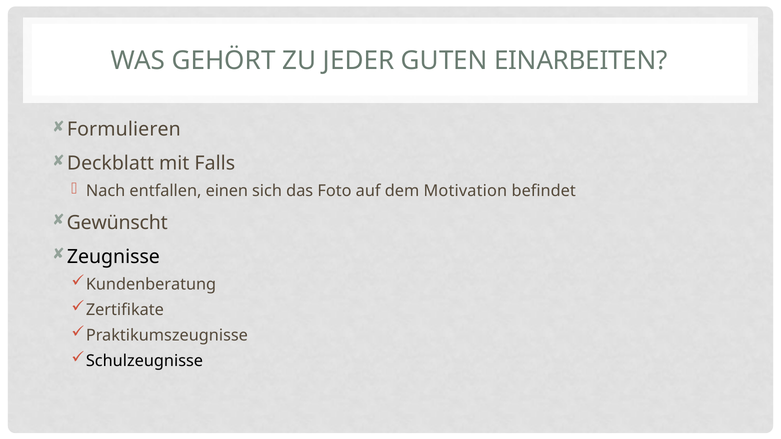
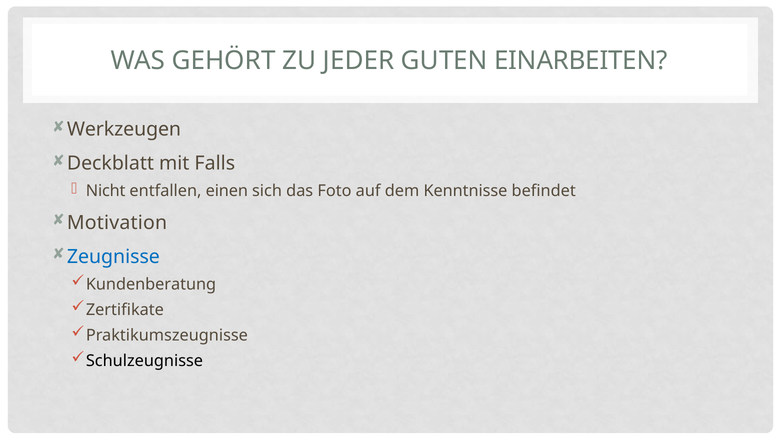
Formulieren: Formulieren -> Werkzeugen (124, 130)
Nach: Nach -> Nicht (106, 191)
Motivation: Motivation -> Kenntnisse (465, 191)
Gewünscht: Gewünscht -> Motivation (117, 223)
Zeugnisse colour: black -> blue (113, 257)
